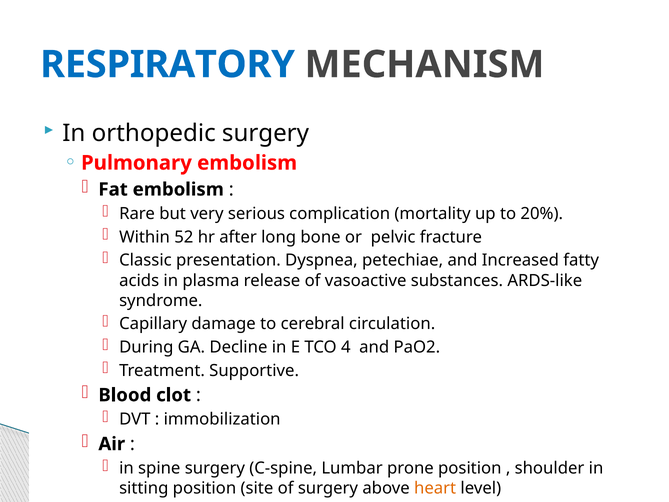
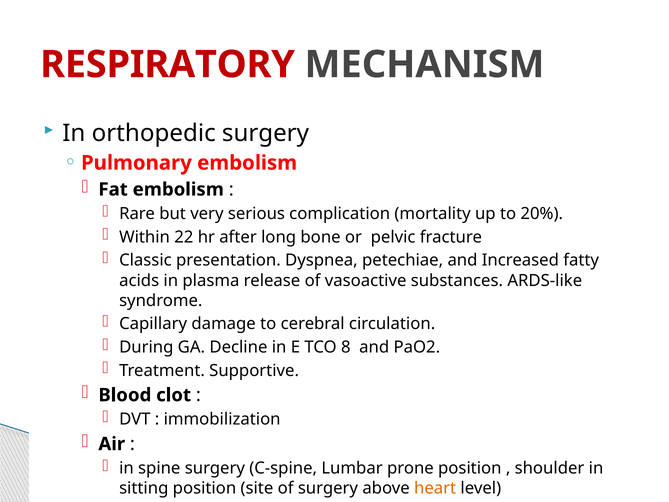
RESPIRATORY colour: blue -> red (167, 65)
52: 52 -> 22 (184, 237)
4: 4 -> 8 (346, 347)
